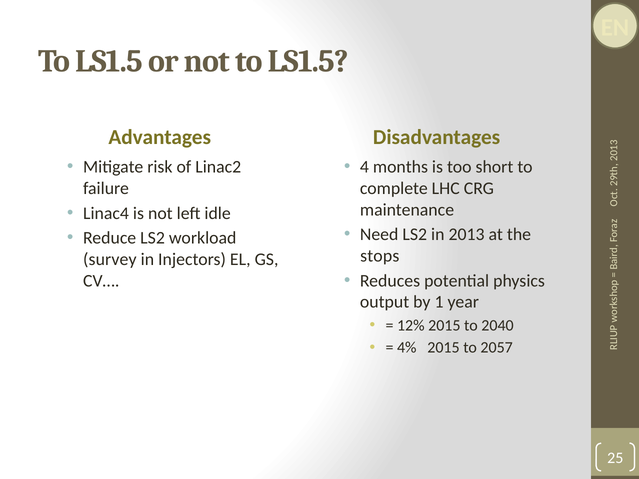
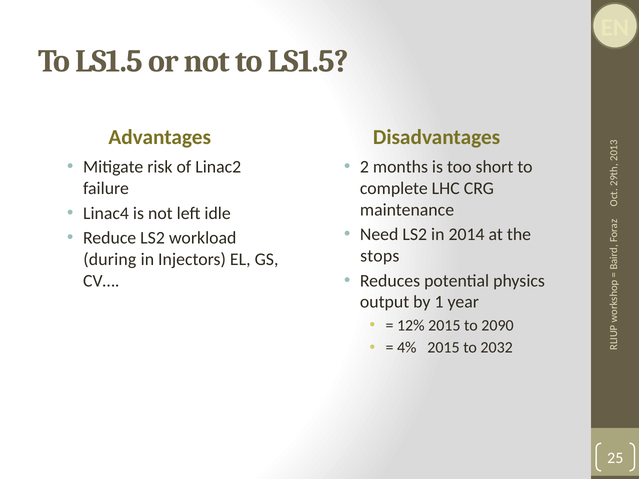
4: 4 -> 2 (364, 167)
2013: 2013 -> 2014 (467, 235)
survey: survey -> during (110, 260)
2040: 2040 -> 2090 (498, 325)
2057: 2057 -> 2032 (497, 348)
